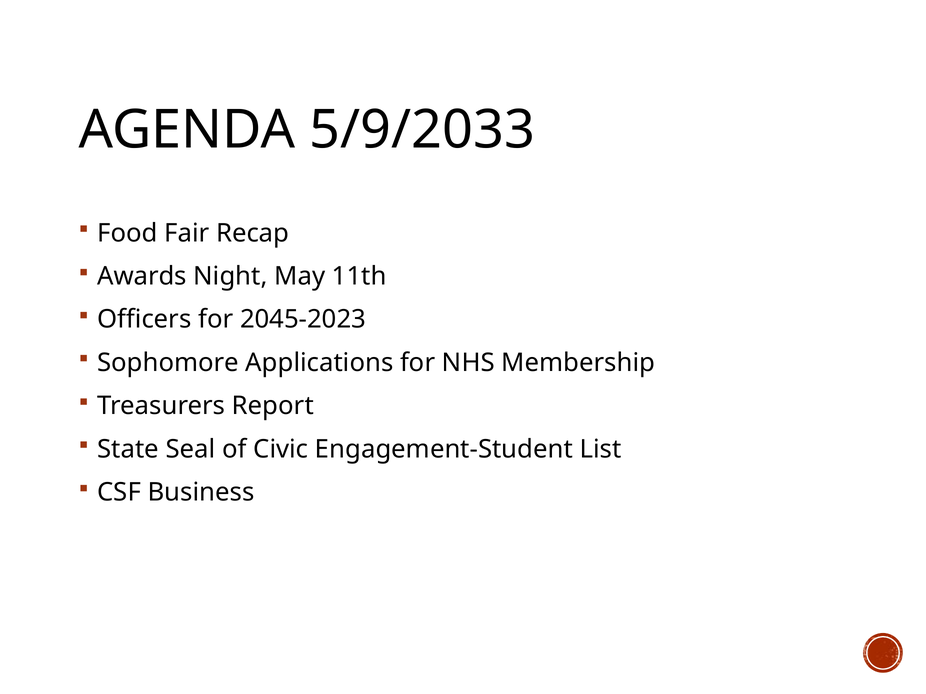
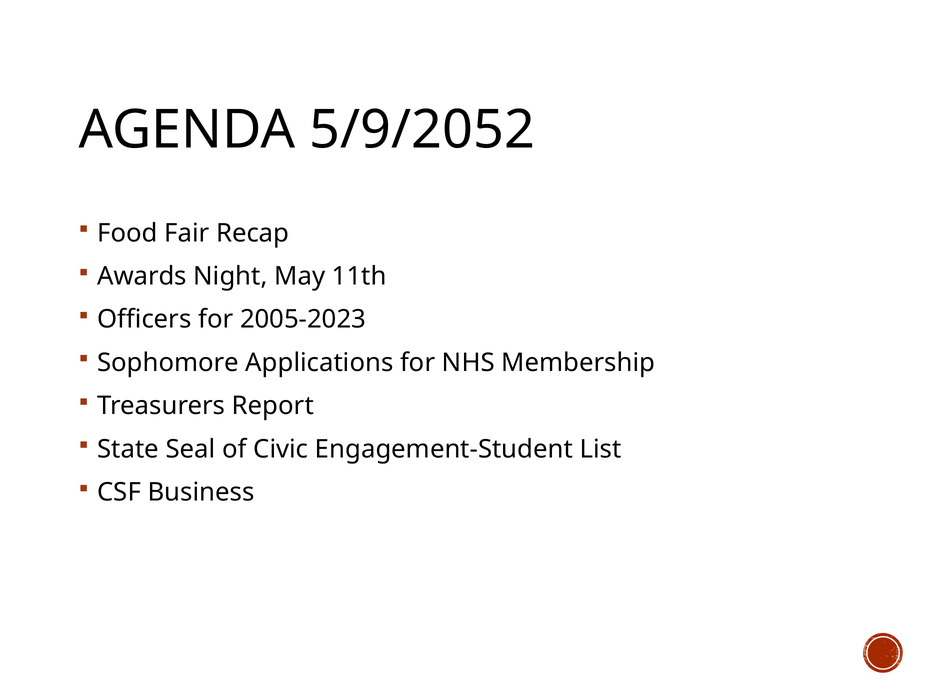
5/9/2033: 5/9/2033 -> 5/9/2052 (422, 130)
2045-2023: 2045-2023 -> 2005-2023 (303, 320)
